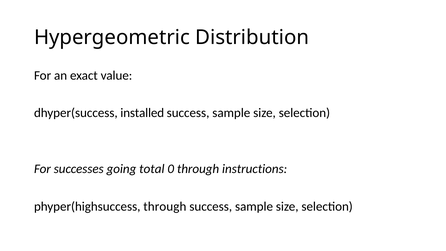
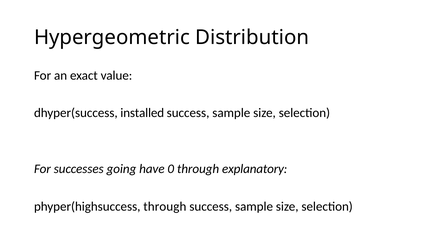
total: total -> have (152, 169)
instructions: instructions -> explanatory (255, 169)
